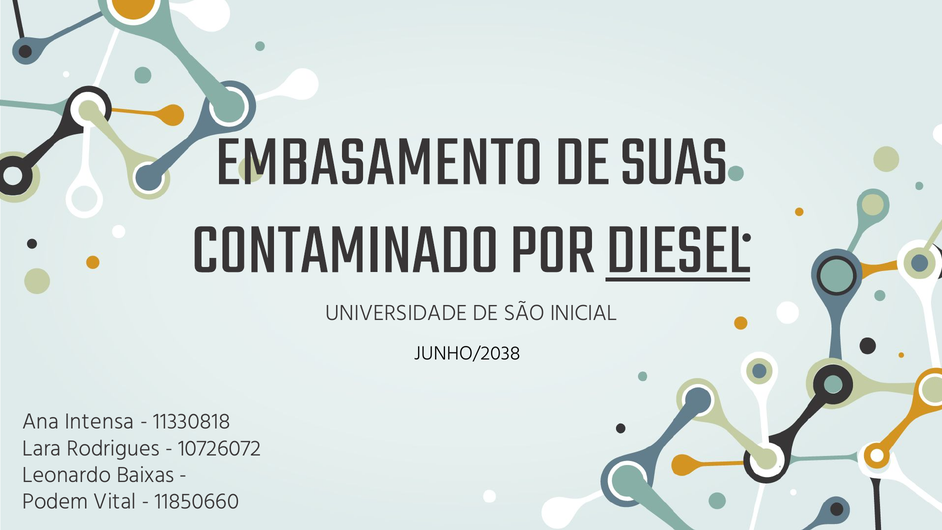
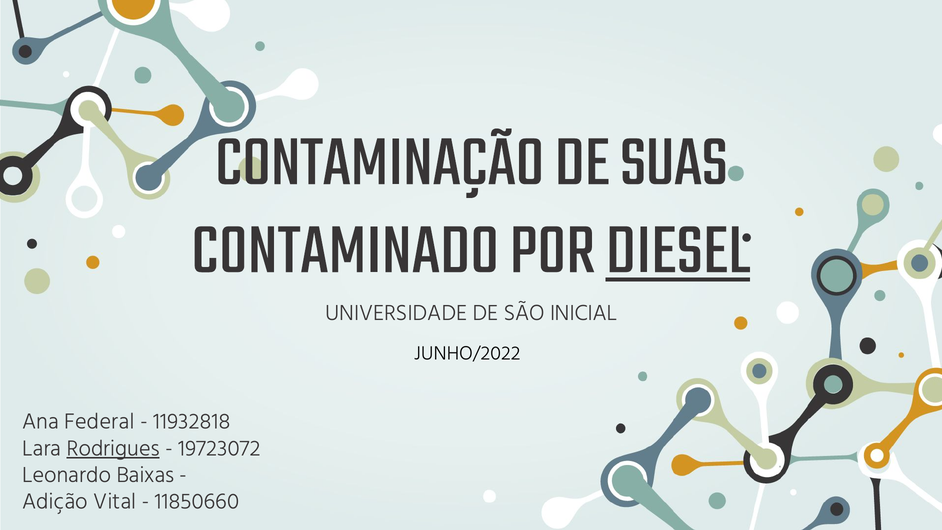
EMBASAMENTO: EMBASAMENTO -> CONTAMINAÇÃO (380, 160)
JUNHO/2038: JUNHO/2038 -> JUNHO/2022 (467, 353)
Intensa: Intensa -> Federal (99, 421)
11330818: 11330818 -> 11932818 (192, 421)
Rodrigues underline: none -> present (113, 448)
10726072: 10726072 -> 19723072 (220, 448)
Podem: Podem -> Adição (55, 502)
